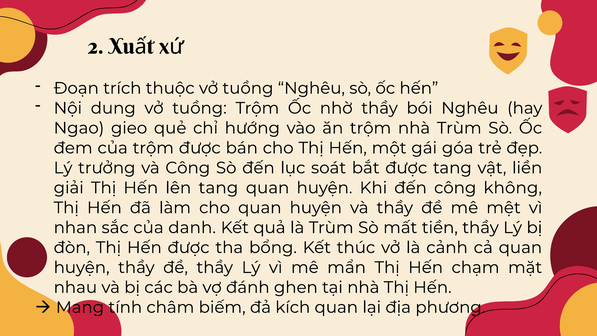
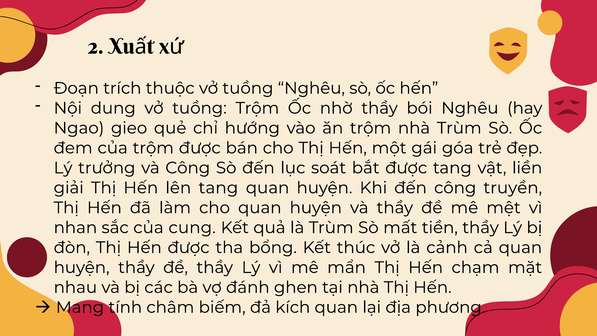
không: không -> truyền (513, 188)
danh: danh -> cung (192, 228)
